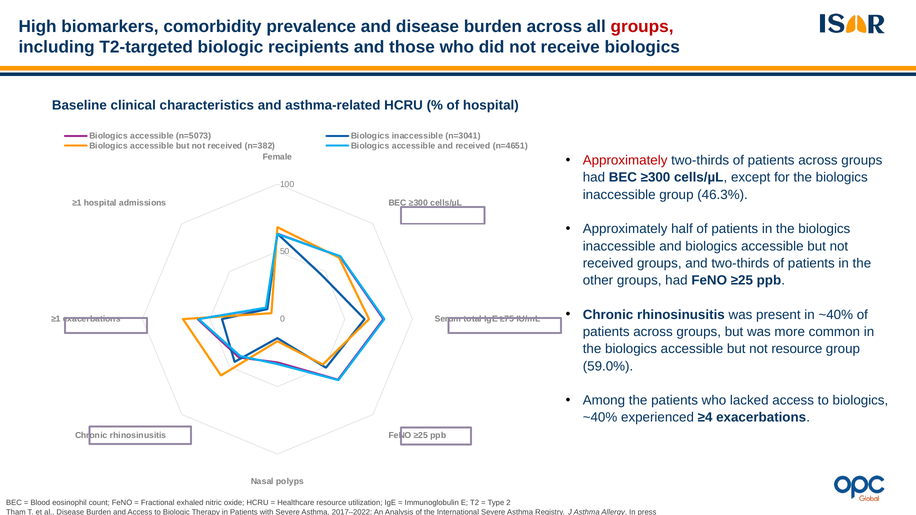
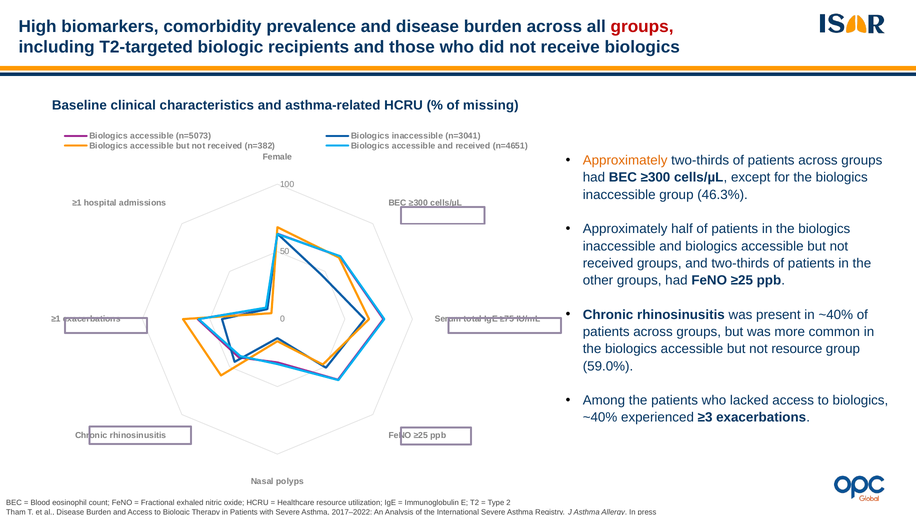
of hospital: hospital -> missing (491, 105)
Approximately colour: red -> orange (625, 160)
≥4: ≥4 -> ≥3 (705, 418)
